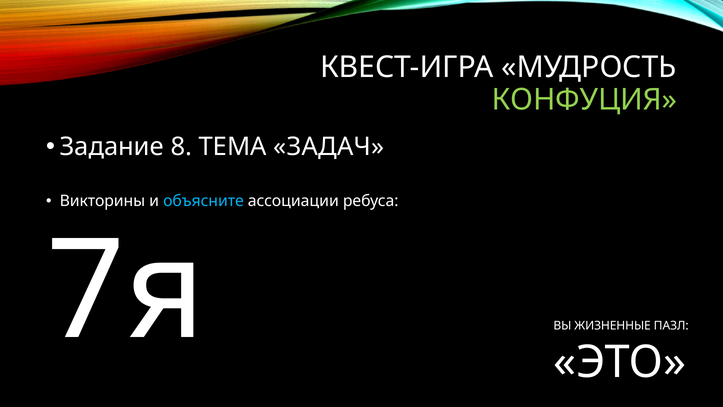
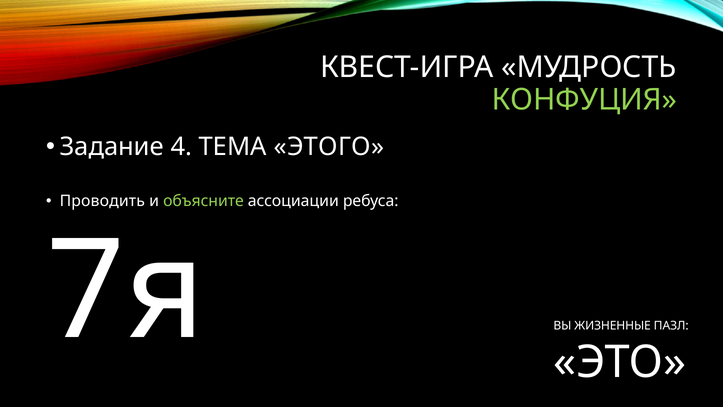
8: 8 -> 4 (181, 147)
ЗАДАЧ: ЗАДАЧ -> ЭТОГО (329, 147)
Викторины: Викторины -> Проводить (102, 201)
объясните colour: light blue -> light green (203, 201)
